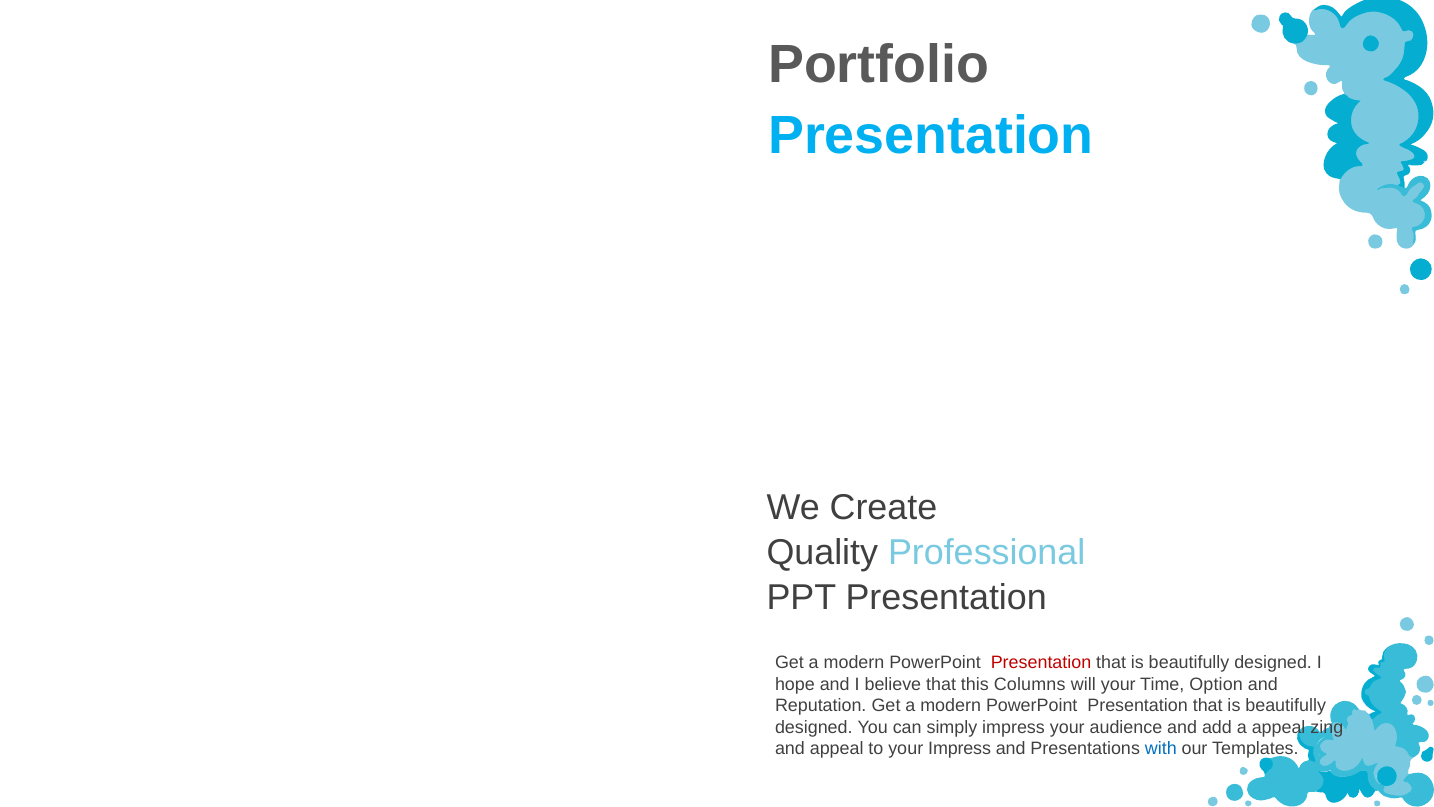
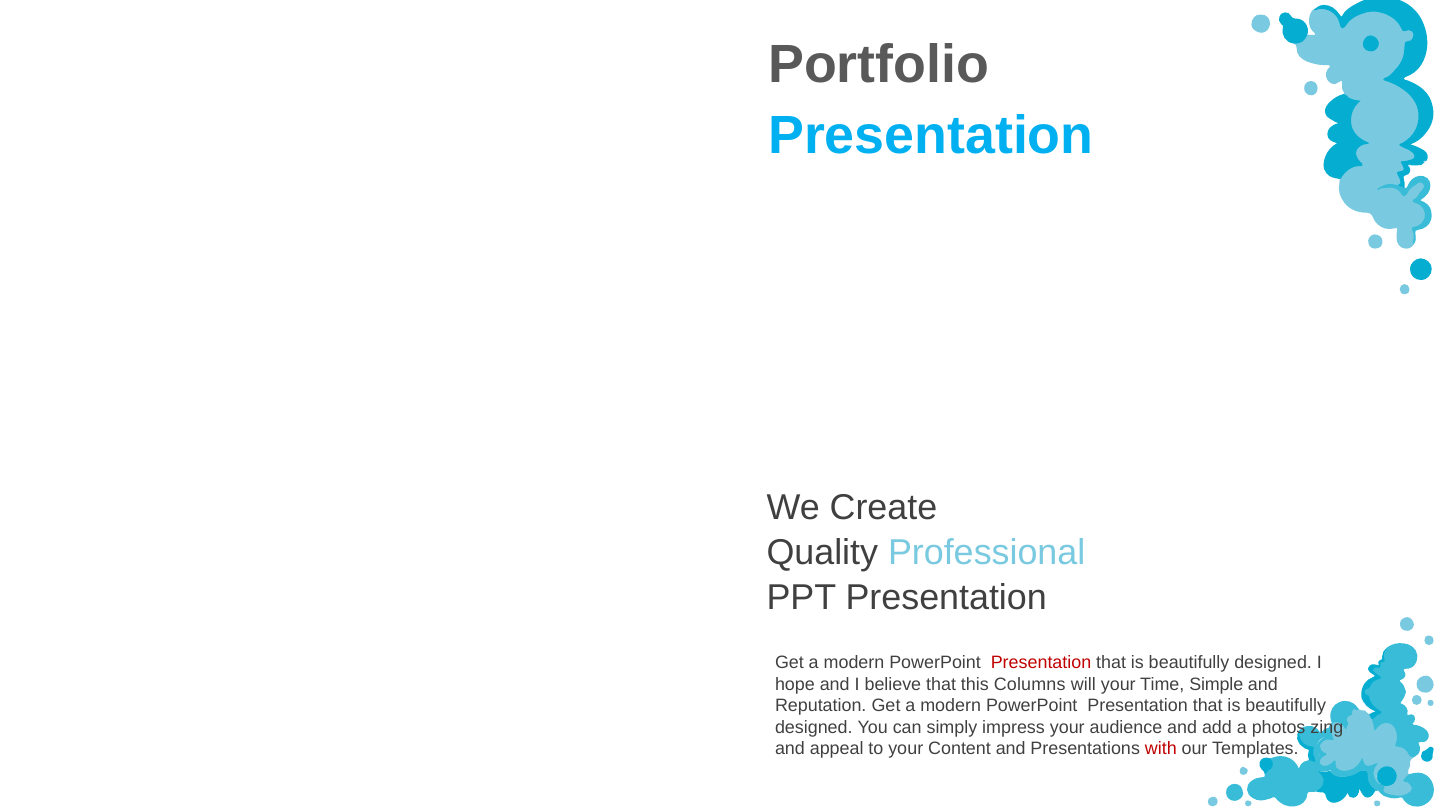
Option: Option -> Simple (1216, 684)
a appeal: appeal -> photos (1279, 727)
your Impress: Impress -> Content (960, 749)
with colour: blue -> red (1161, 749)
